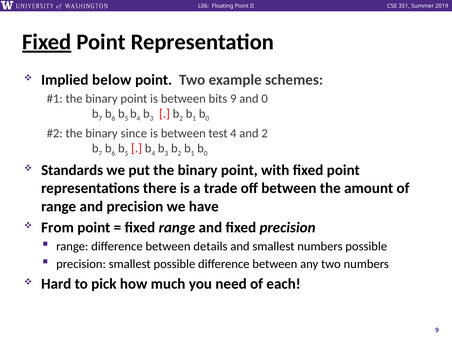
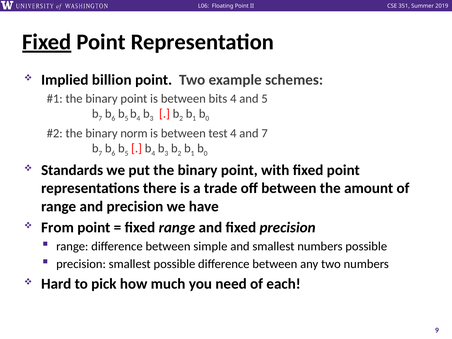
below: below -> billion (112, 80)
bits 9: 9 -> 4 (233, 99)
and 0: 0 -> 5 (265, 99)
since: since -> norm (134, 133)
and 2: 2 -> 7 (265, 133)
details: details -> simple (210, 246)
